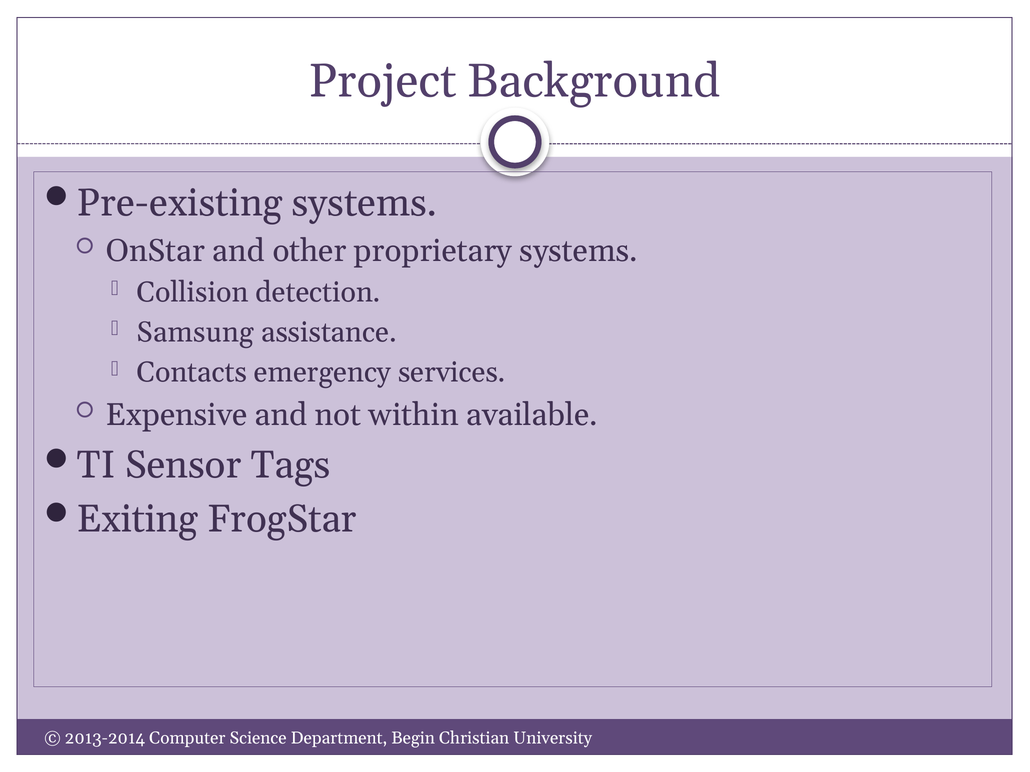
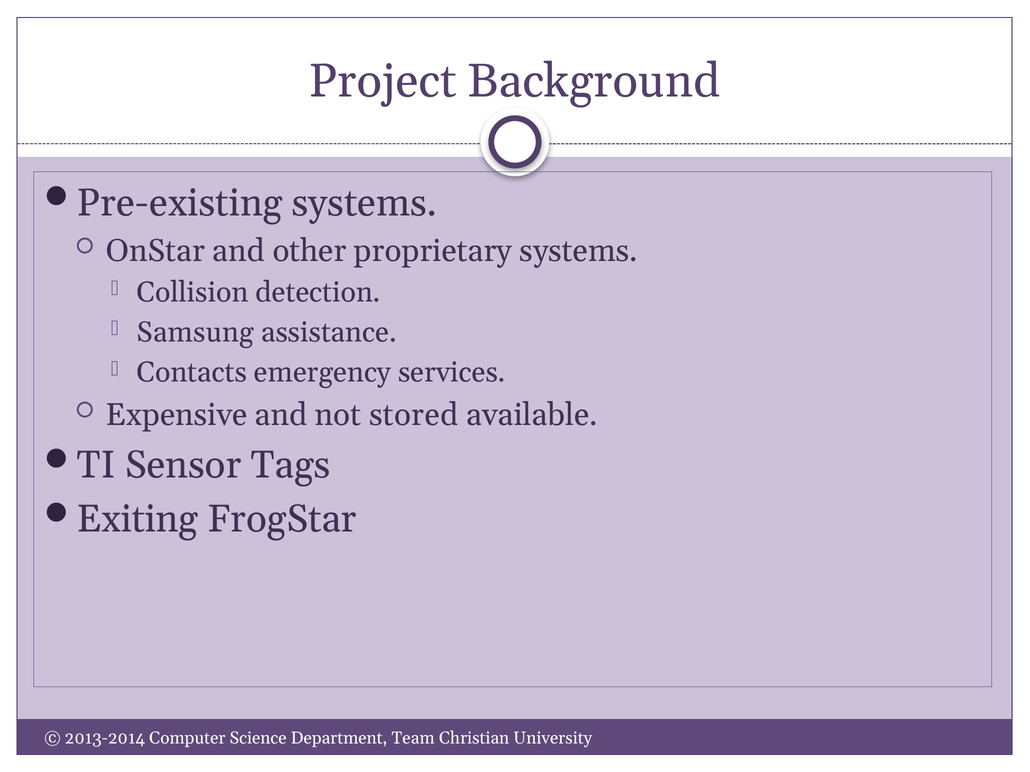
within: within -> stored (414, 415)
Begin: Begin -> Team (413, 739)
